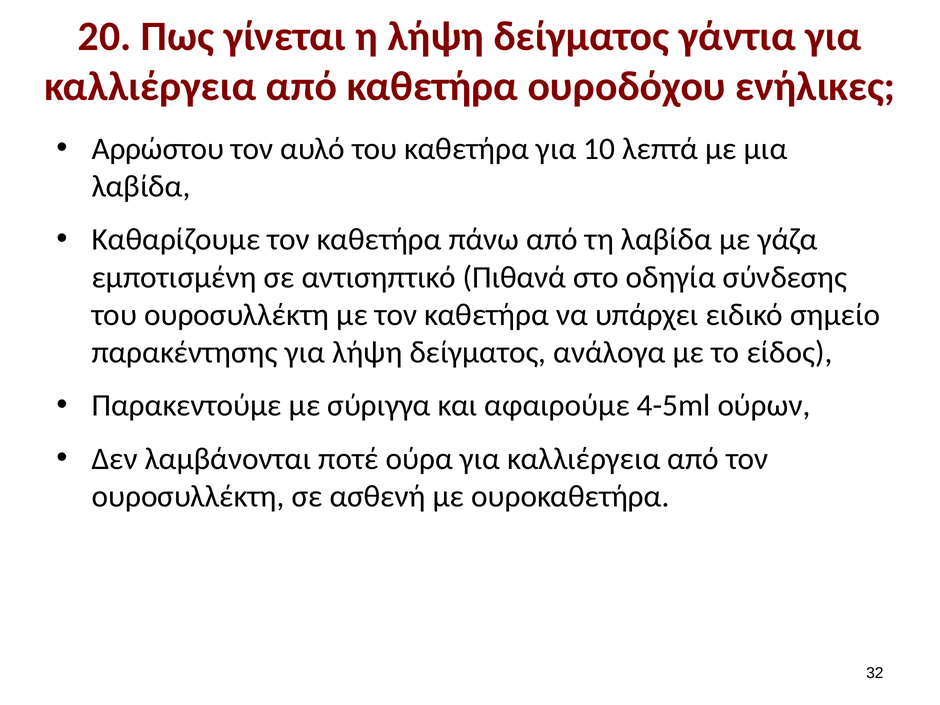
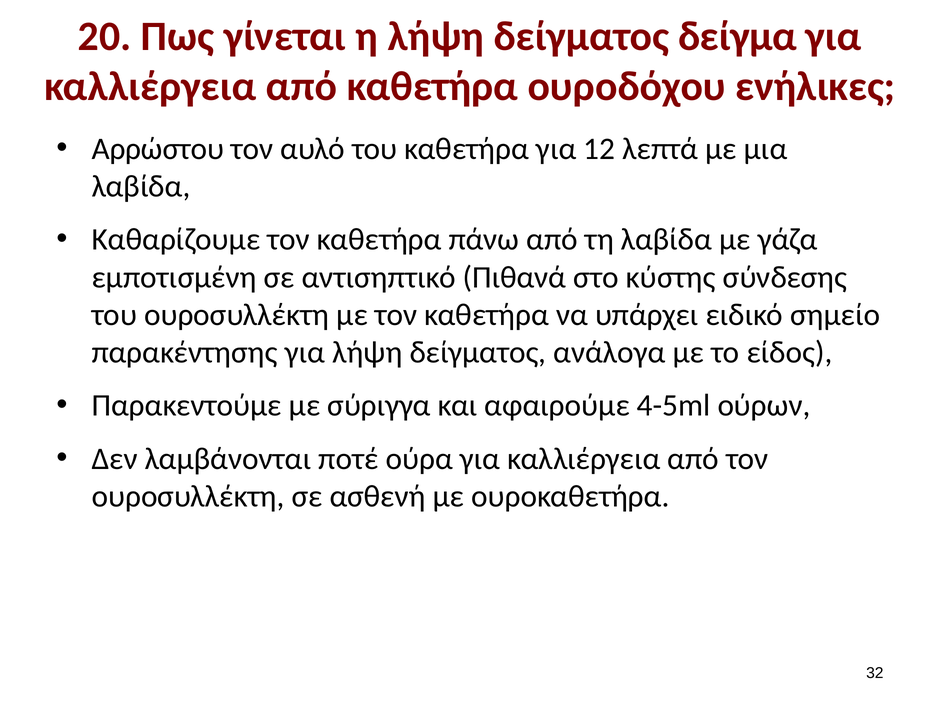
γάντια: γάντια -> δείγμα (738, 37)
10: 10 -> 12 (599, 149)
οδηγία: οδηγία -> κύστης (671, 277)
